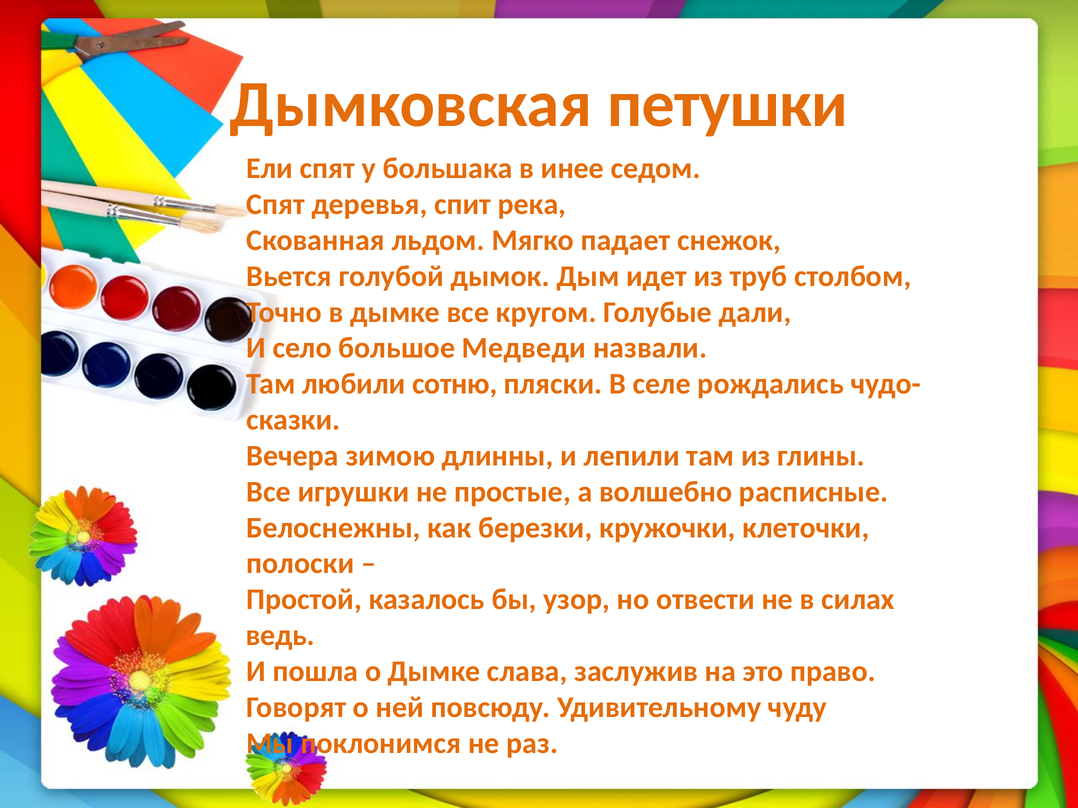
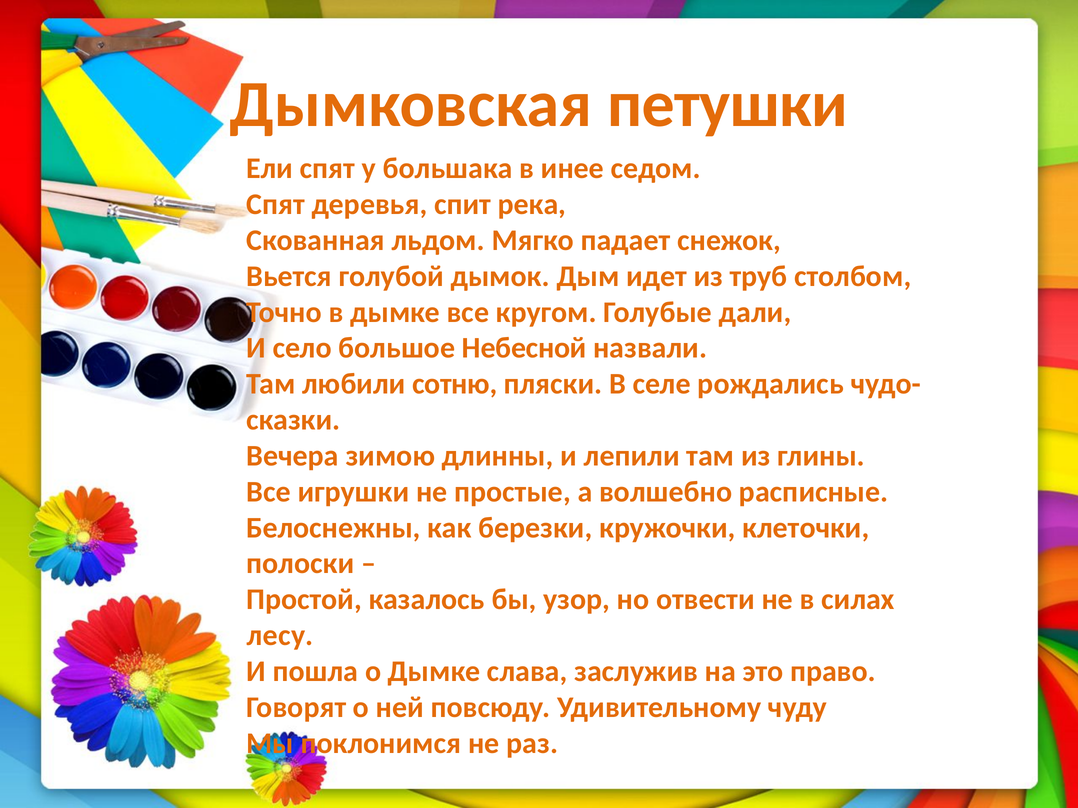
Медведи: Медведи -> Небесной (524, 348)
ведь: ведь -> лесу (280, 636)
